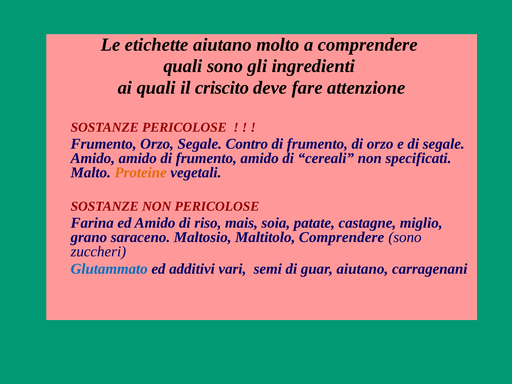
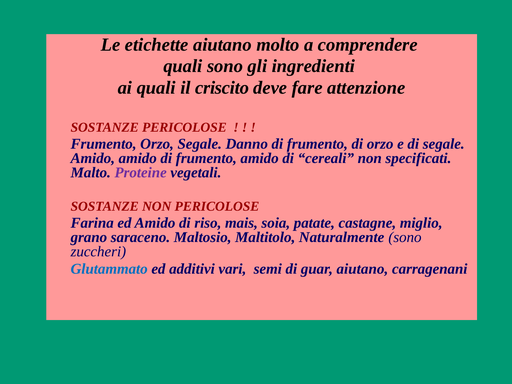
Contro: Contro -> Danno (247, 144)
Proteine colour: orange -> purple (141, 173)
Maltitolo Comprendere: Comprendere -> Naturalmente (342, 237)
